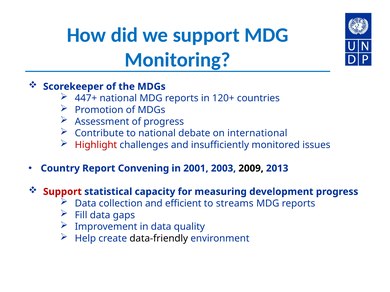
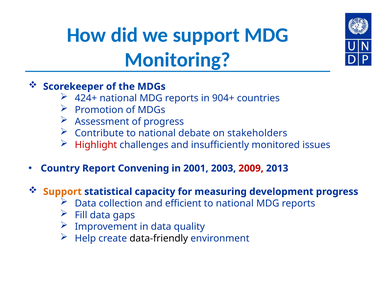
447+: 447+ -> 424+ (86, 98)
120+: 120+ -> 904+ (223, 98)
international: international -> stakeholders (257, 134)
2009 colour: black -> red (251, 169)
Support colour: red -> orange (62, 192)
streams: streams -> national (235, 204)
